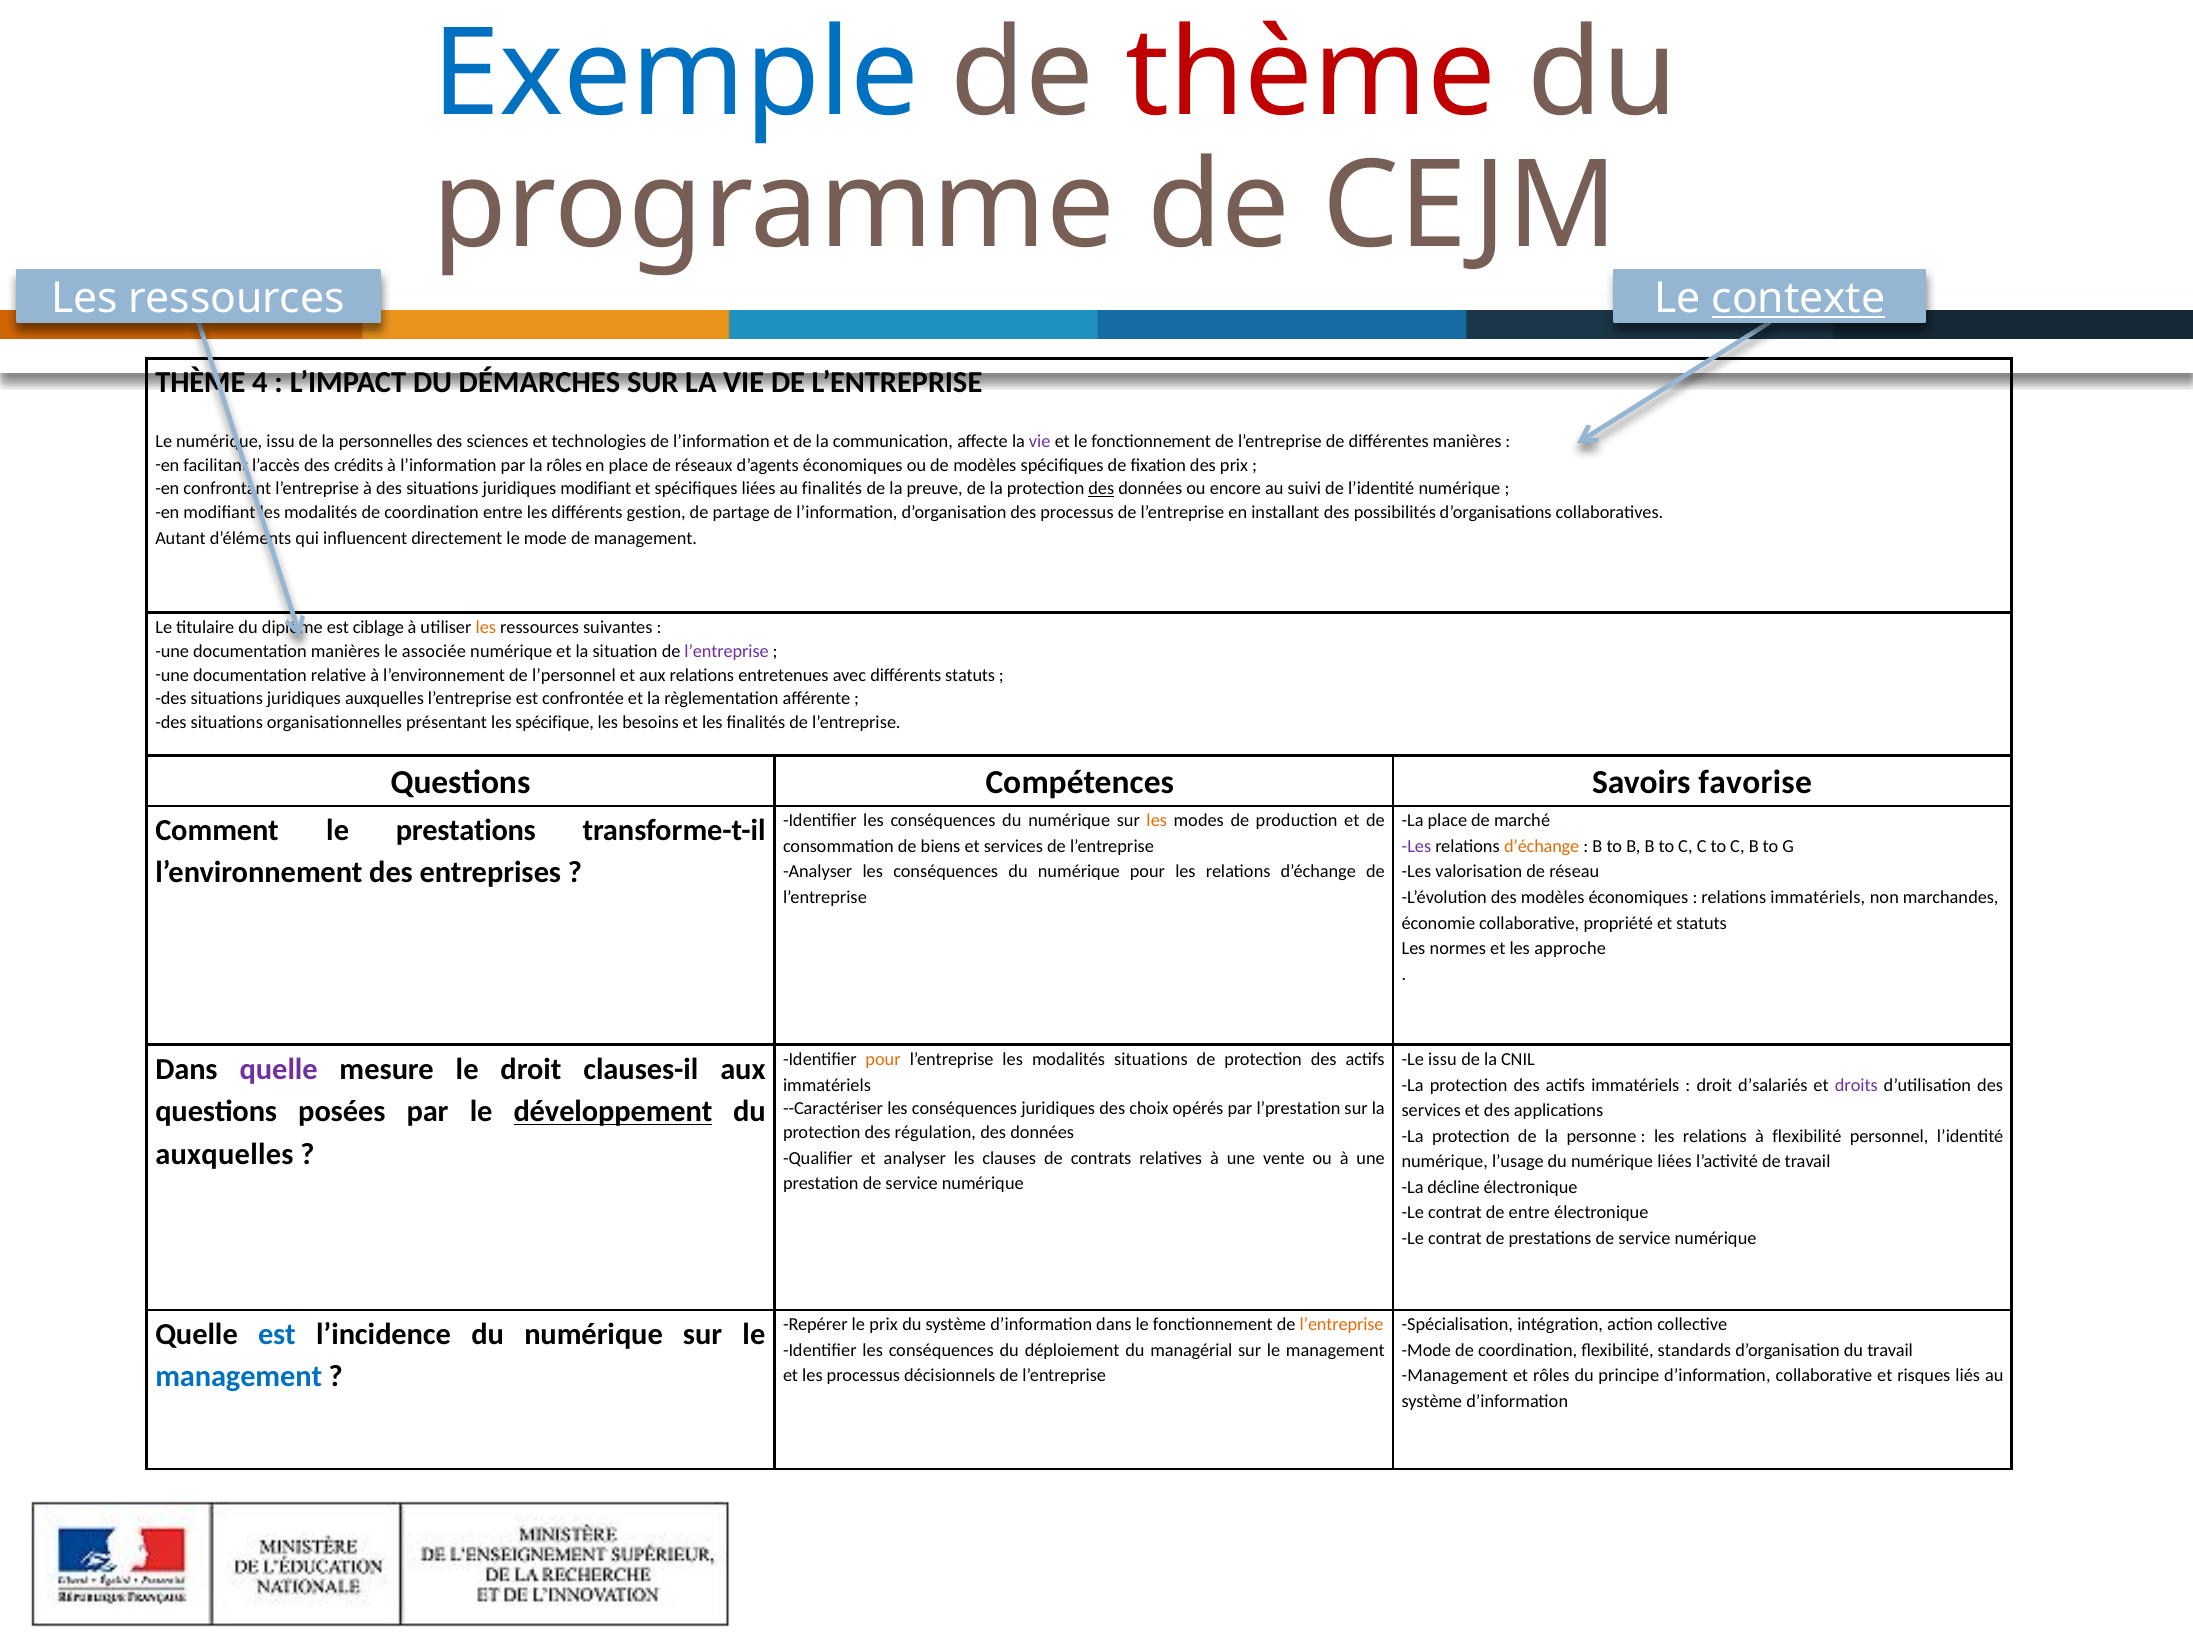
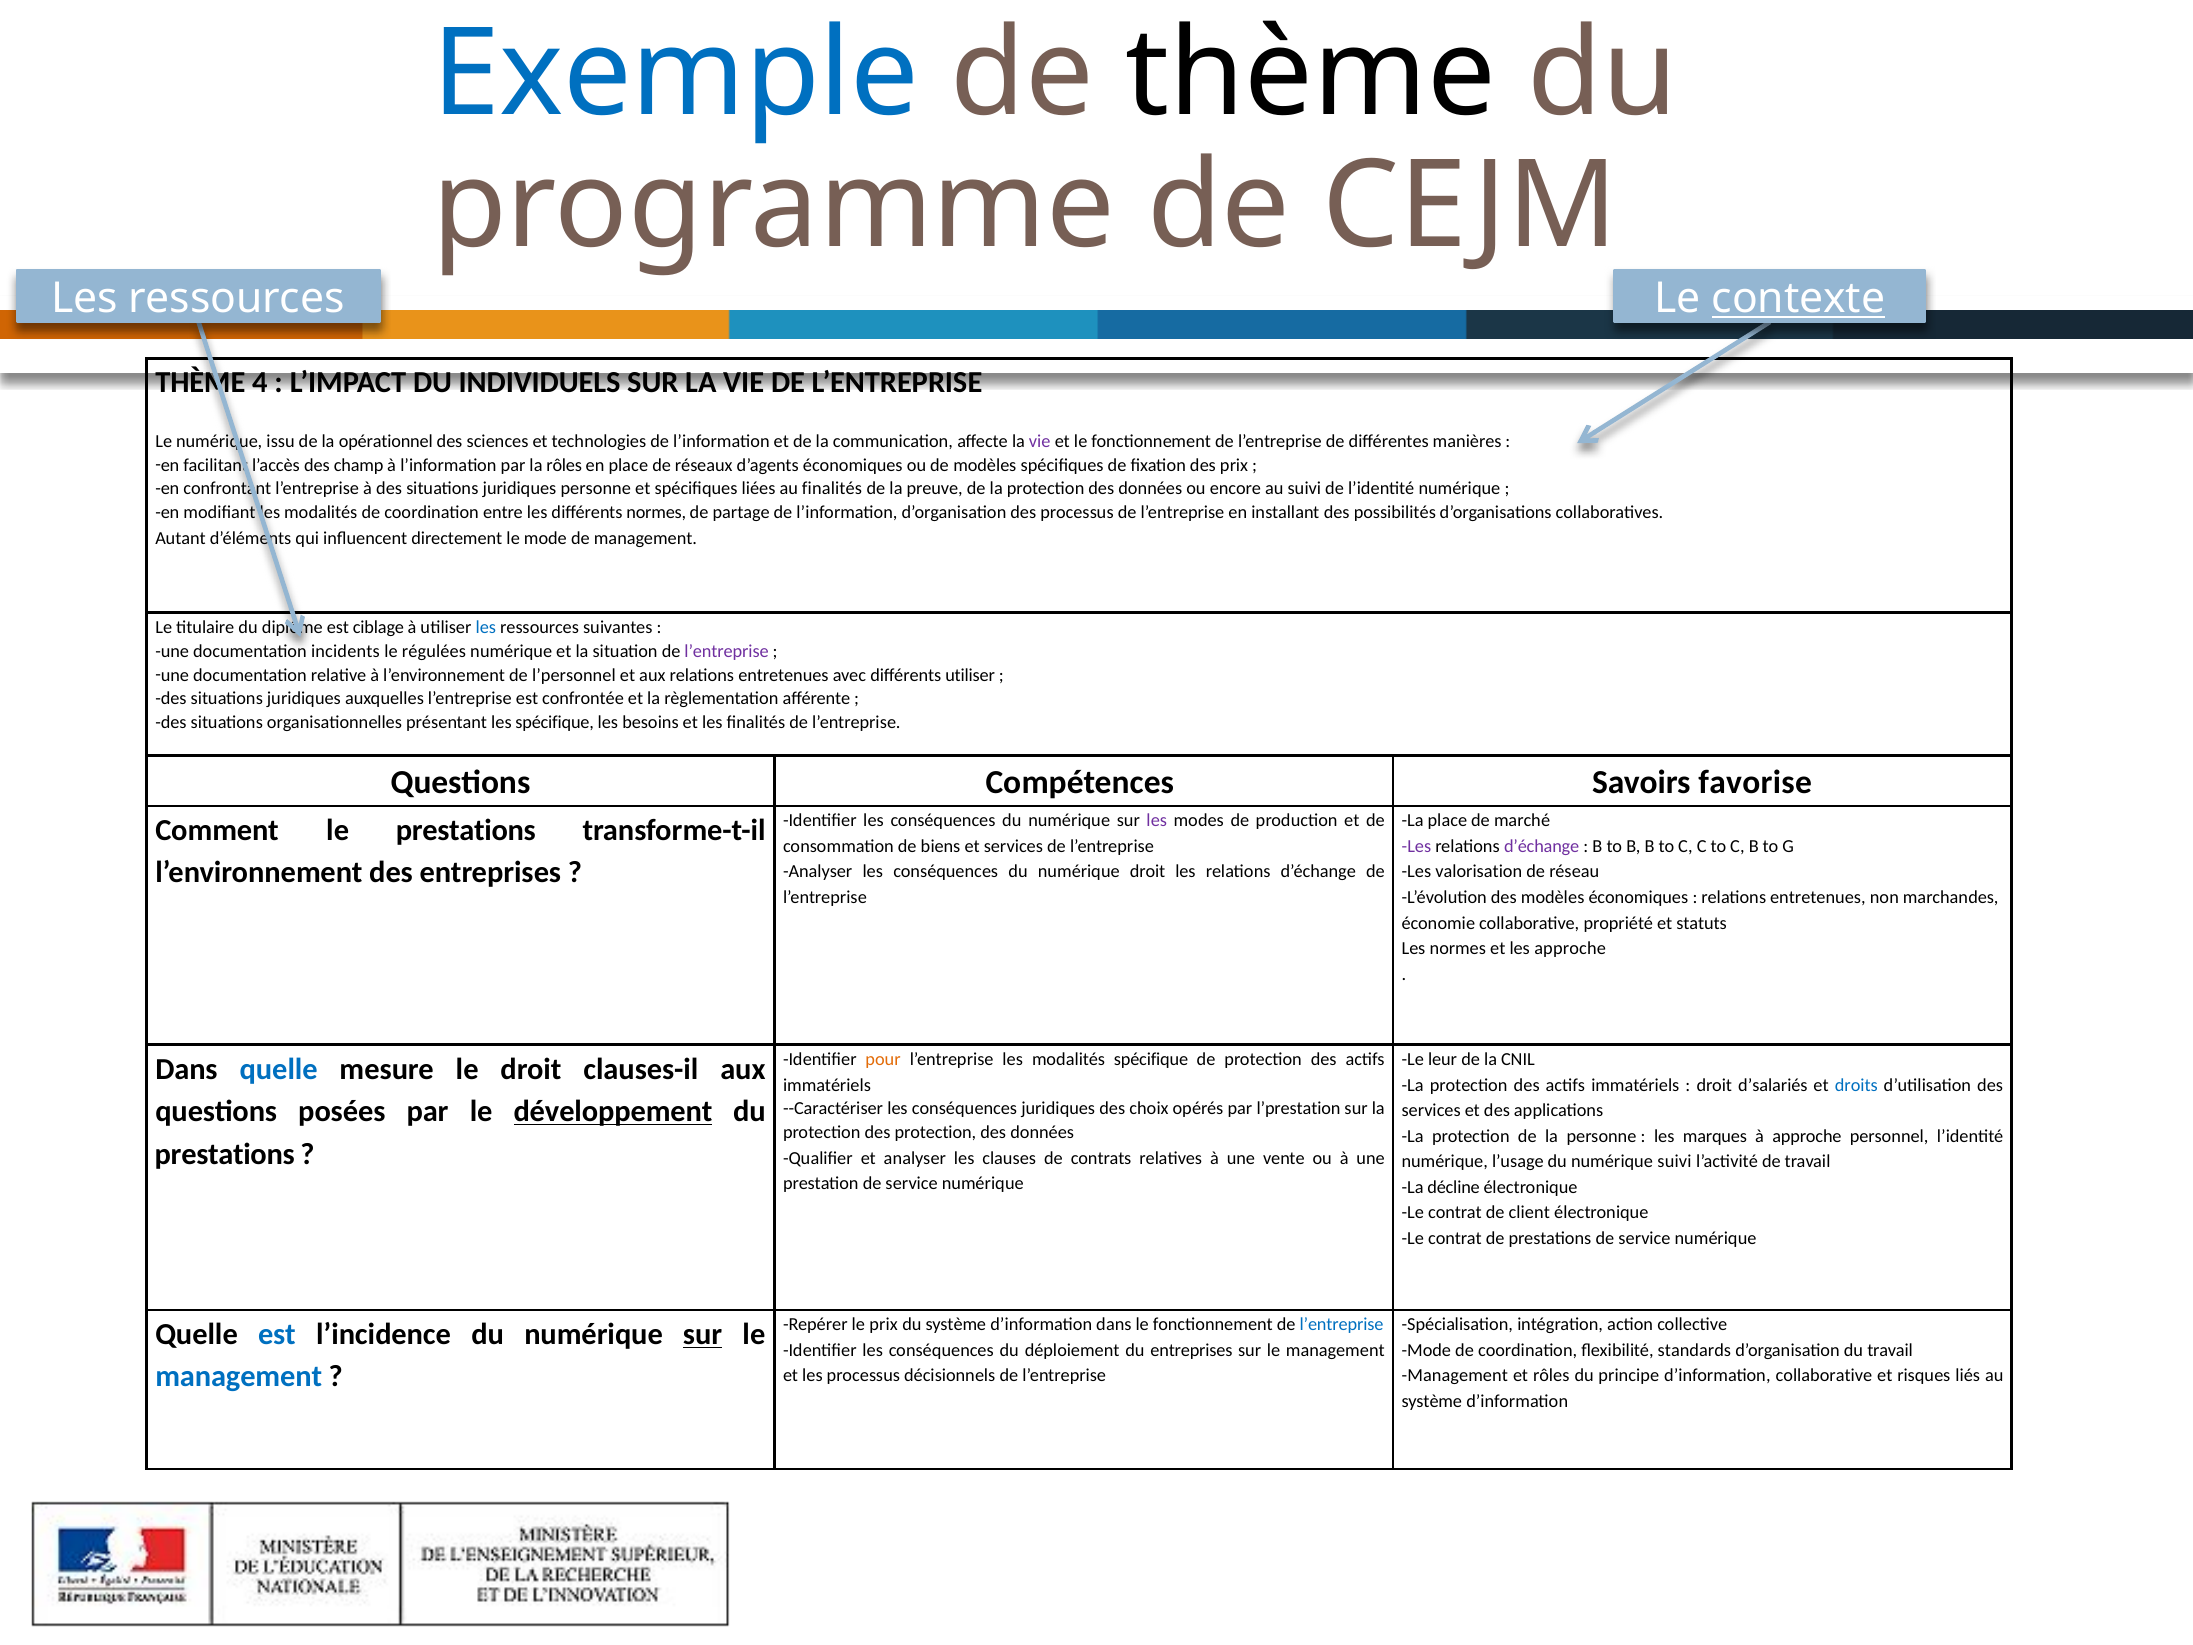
thème colour: red -> black (1311, 75)
DÉMARCHES: DÉMARCHES -> INDIVIDUELS (540, 383)
personnelles: personnelles -> opérationnel (386, 441)
crédits: crédits -> champ (359, 465)
juridiques modifiant: modifiant -> personne (596, 489)
des underline: present -> none (1101, 489)
différents gestion: gestion -> normes (656, 513)
les colour: orange -> blue (486, 627)
manières: manières -> incidents (345, 651)
associée: associée -> régulées (434, 651)
différents statuts: statuts -> utiliser (970, 675)
les colour: orange -> purple (1157, 821)
d’échange colour: orange -> purple (1542, 846)
numérique pour: pour -> droit (1147, 872)
immatériels: immatériels -> entretenues (1818, 897)
modalités situations: situations -> spécifique (1151, 1059)
Le issu: issu -> leur (1443, 1059)
quelle colour: purple -> blue (279, 1069)
droits colour: purple -> blue (1856, 1085)
des régulation: régulation -> protection (935, 1133)
relations: relations -> marques (1715, 1136)
à flexibilité: flexibilité -> approche (1807, 1136)
auxquelles: auxquelles -> prestations (225, 1154)
numérique liées: liées -> suivi (1674, 1162)
de entre: entre -> client (1529, 1213)
l’entreprise colour: orange -> blue (1341, 1325)
sur underline: none -> present (703, 1334)
du managérial: managérial -> entreprises (1191, 1350)
